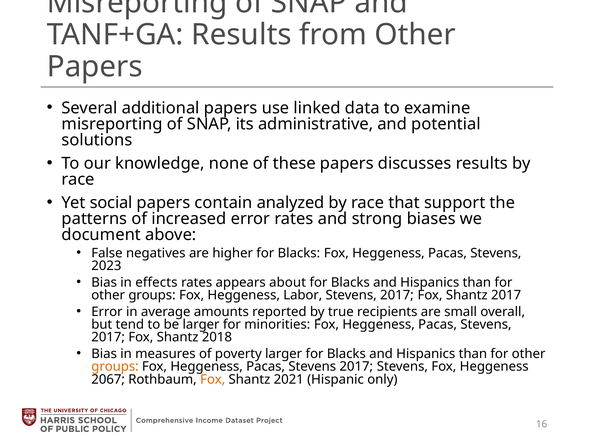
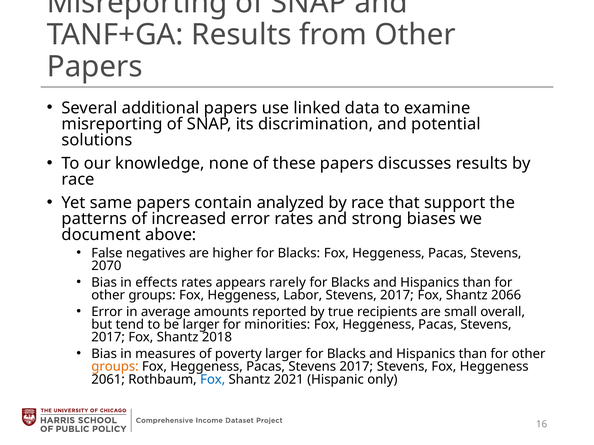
administrative: administrative -> discrimination (316, 124)
social: social -> same (111, 203)
2023: 2023 -> 2070 (106, 266)
about: about -> rarely (288, 283)
Shantz 2017: 2017 -> 2066 (506, 296)
2067: 2067 -> 2061 (108, 380)
Fox colour: orange -> blue (213, 380)
